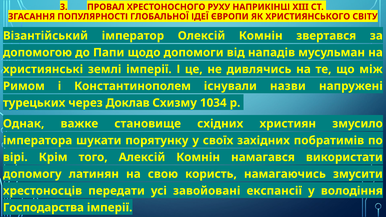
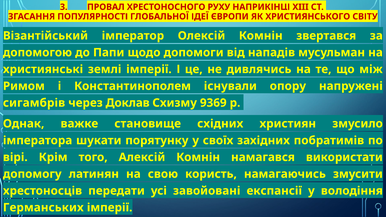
назви: назви -> опору (288, 86)
турецьких: турецьких -> сигамбрів (34, 103)
1034: 1034 -> 9369 (213, 103)
Господарства: Господарства -> Германських (43, 208)
